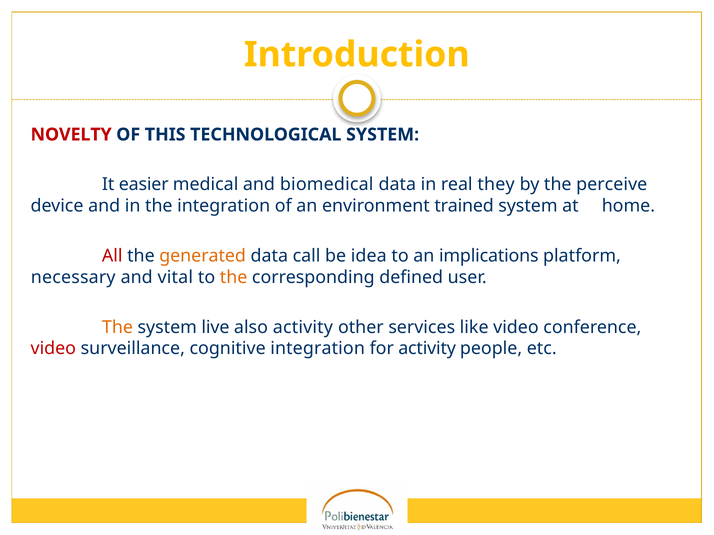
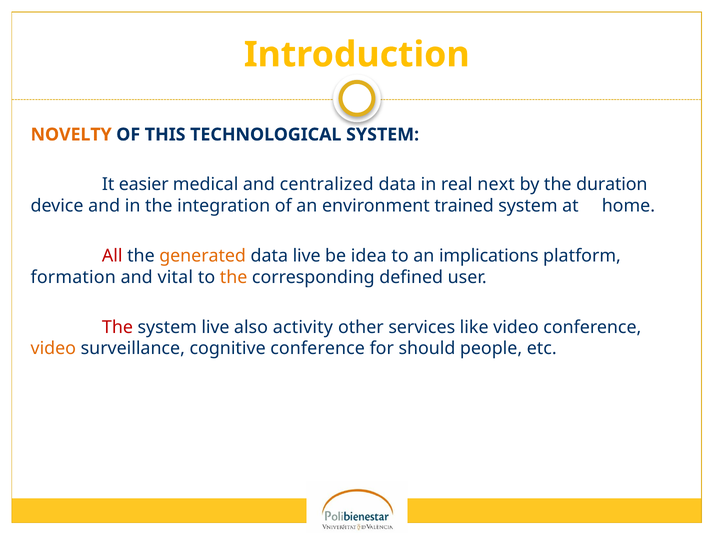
NOVELTY colour: red -> orange (71, 135)
biomedical: biomedical -> centralized (327, 185)
they: they -> next (496, 185)
perceive: perceive -> duration (612, 185)
data call: call -> live (307, 256)
necessary: necessary -> formation (73, 278)
The colour: orange -> red (117, 327)
video colour: red -> orange (53, 349)
cognitive integration: integration -> conference (318, 349)
for activity: activity -> should (427, 349)
